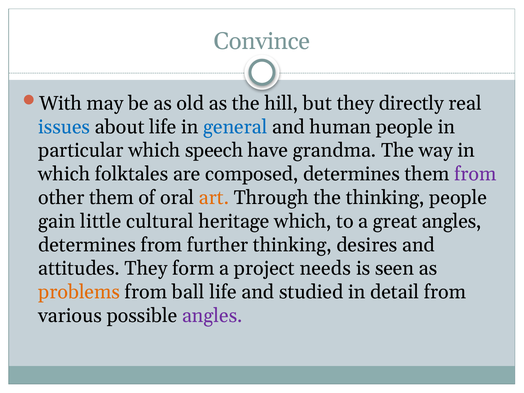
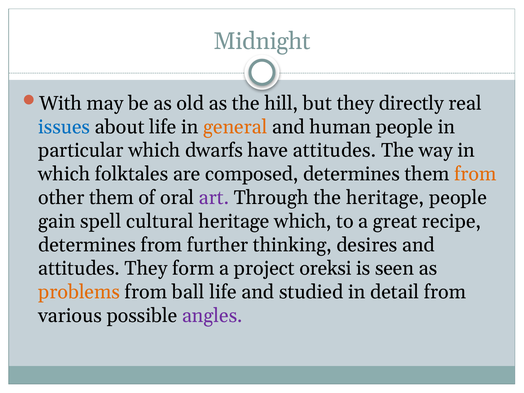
Convince: Convince -> Midnight (262, 41)
general colour: blue -> orange (235, 127)
speech: speech -> dwarfs (214, 151)
have grandma: grandma -> attitudes (334, 151)
from colour: purple -> orange (475, 174)
art colour: orange -> purple (214, 198)
the thinking: thinking -> heritage (385, 198)
little: little -> spell (101, 221)
great angles: angles -> recipe (451, 221)
needs: needs -> oreksi (325, 269)
